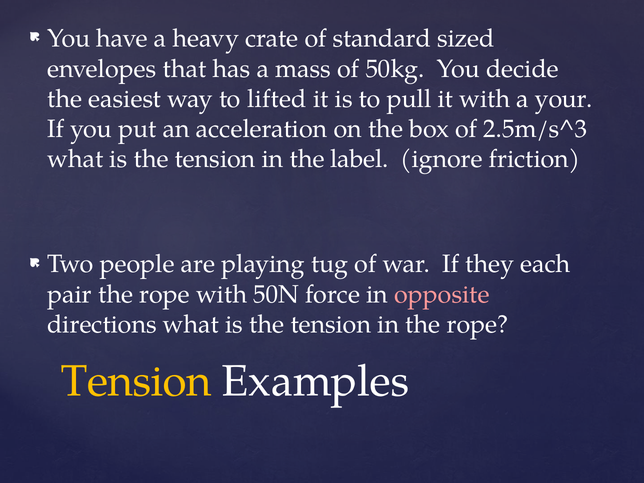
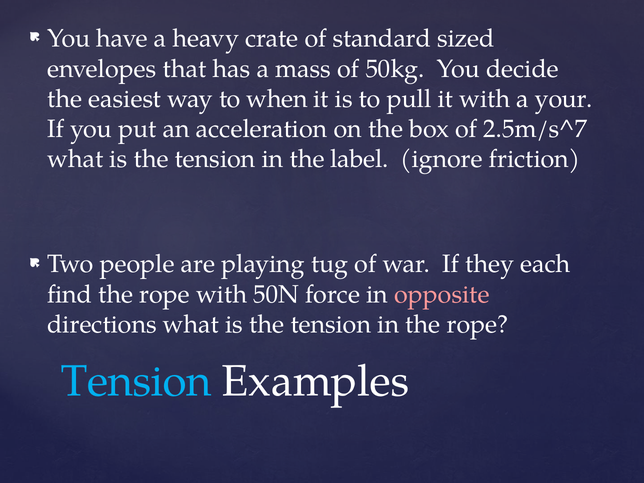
lifted: lifted -> when (277, 99)
2.5m/s^3: 2.5m/s^3 -> 2.5m/s^7 (535, 129)
pair: pair -> find (70, 294)
Tension colour: yellow -> light blue (136, 381)
